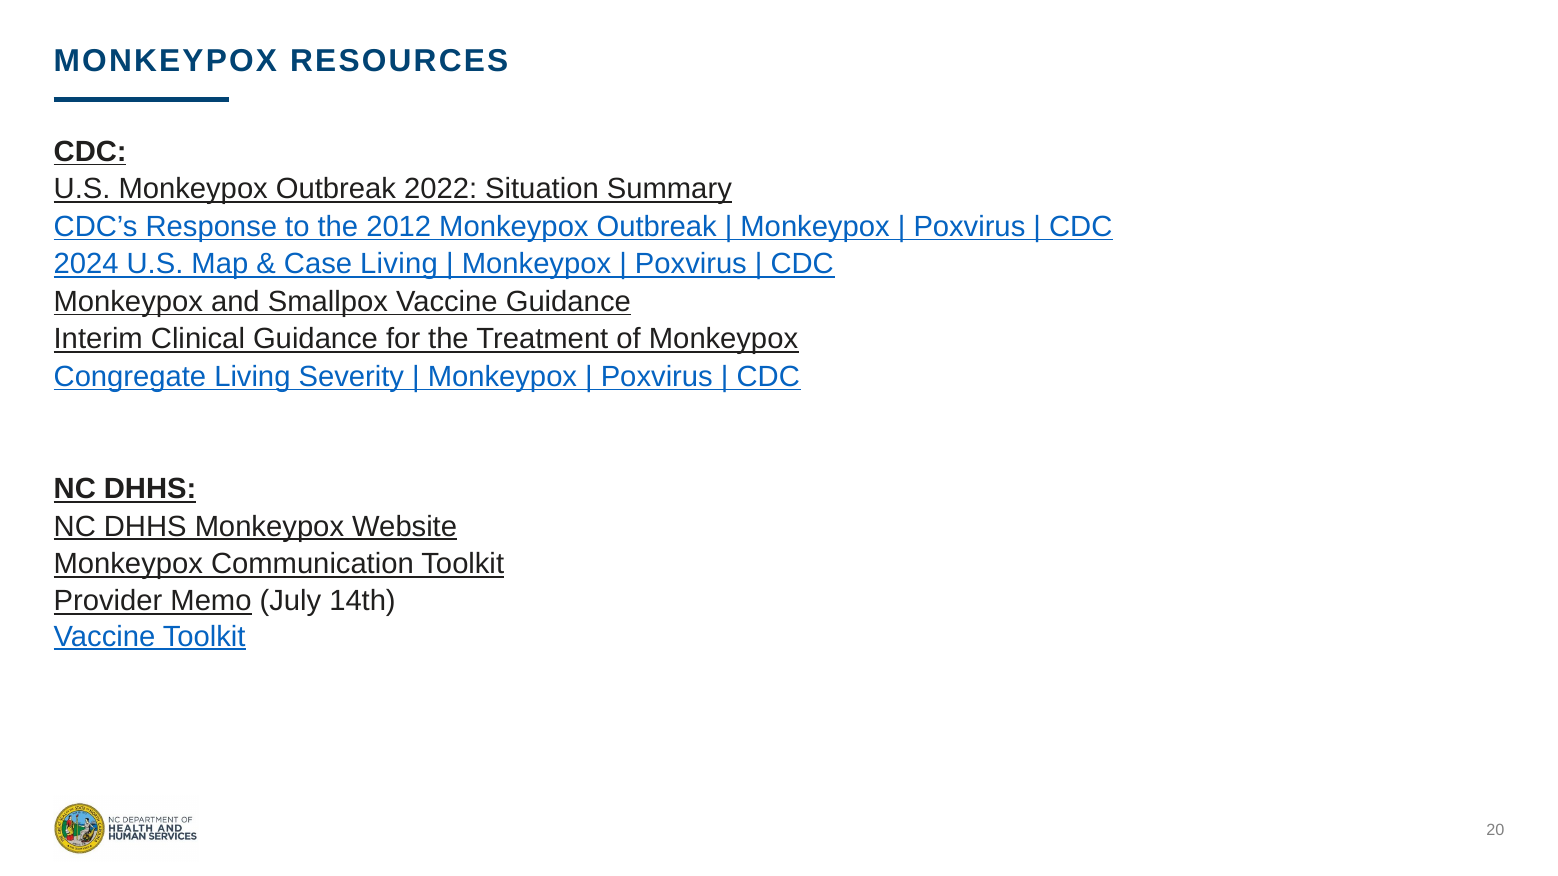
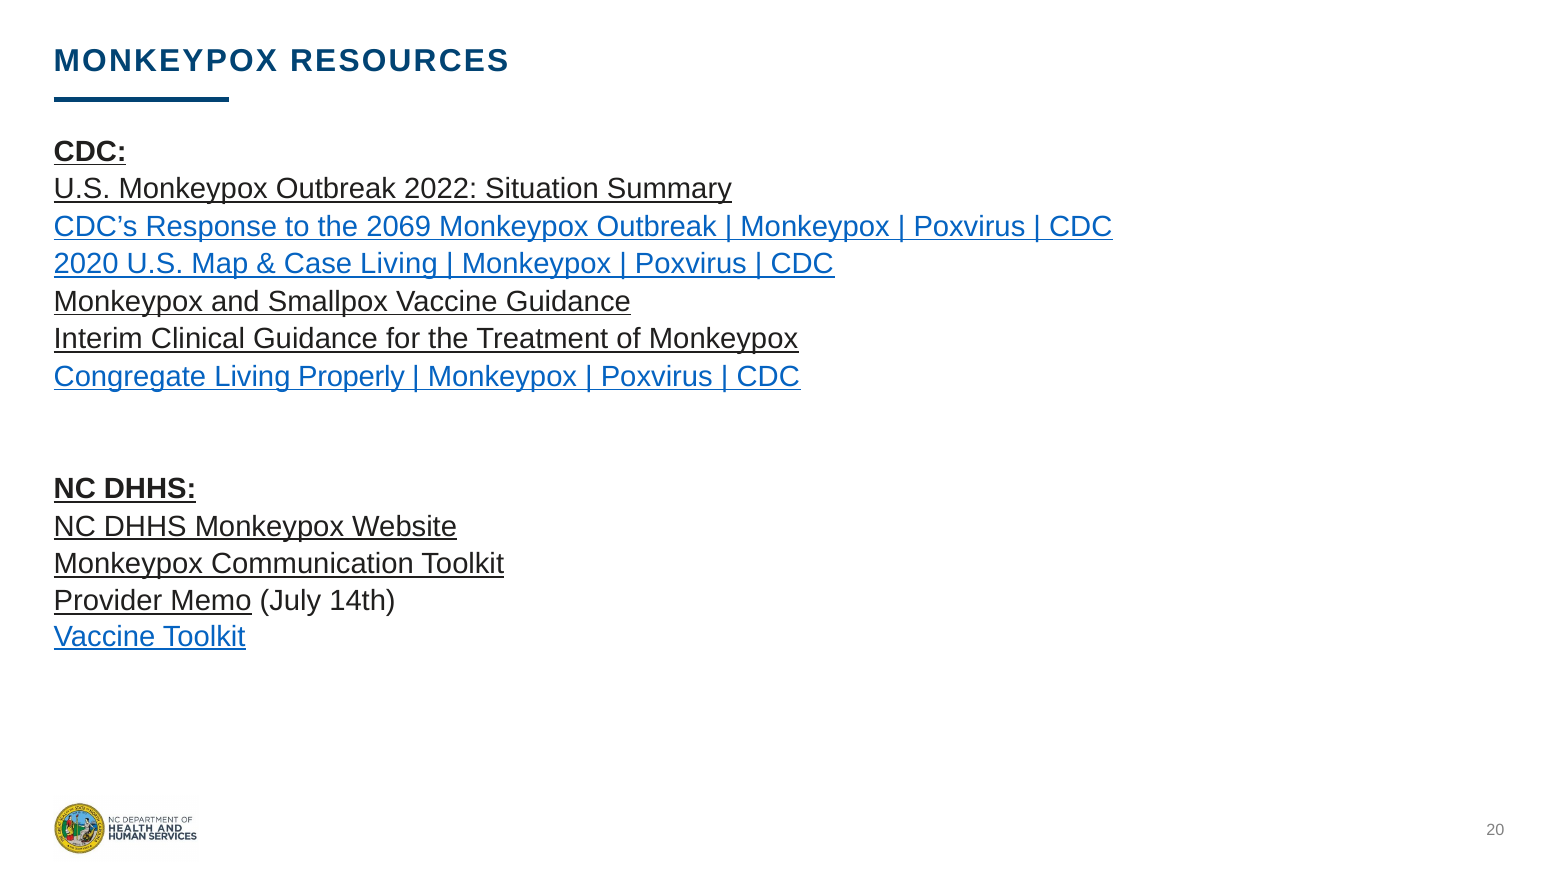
2012: 2012 -> 2069 (399, 227)
2024: 2024 -> 2020 (86, 264)
Severity: Severity -> Properly (352, 377)
